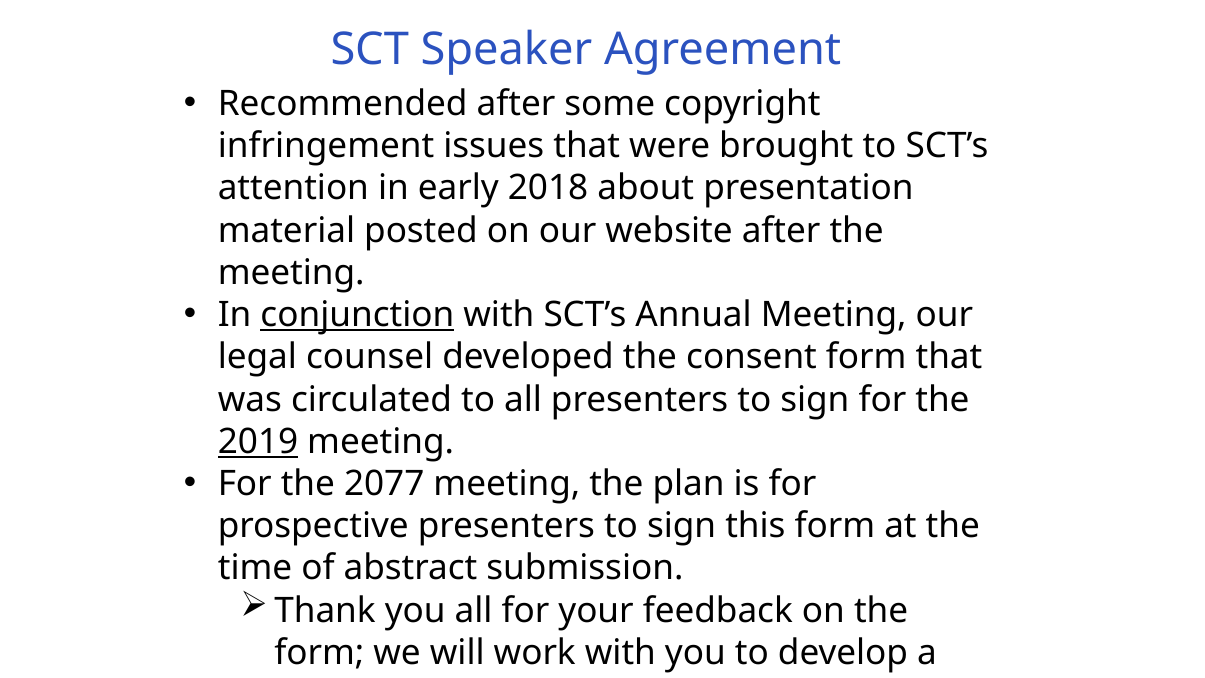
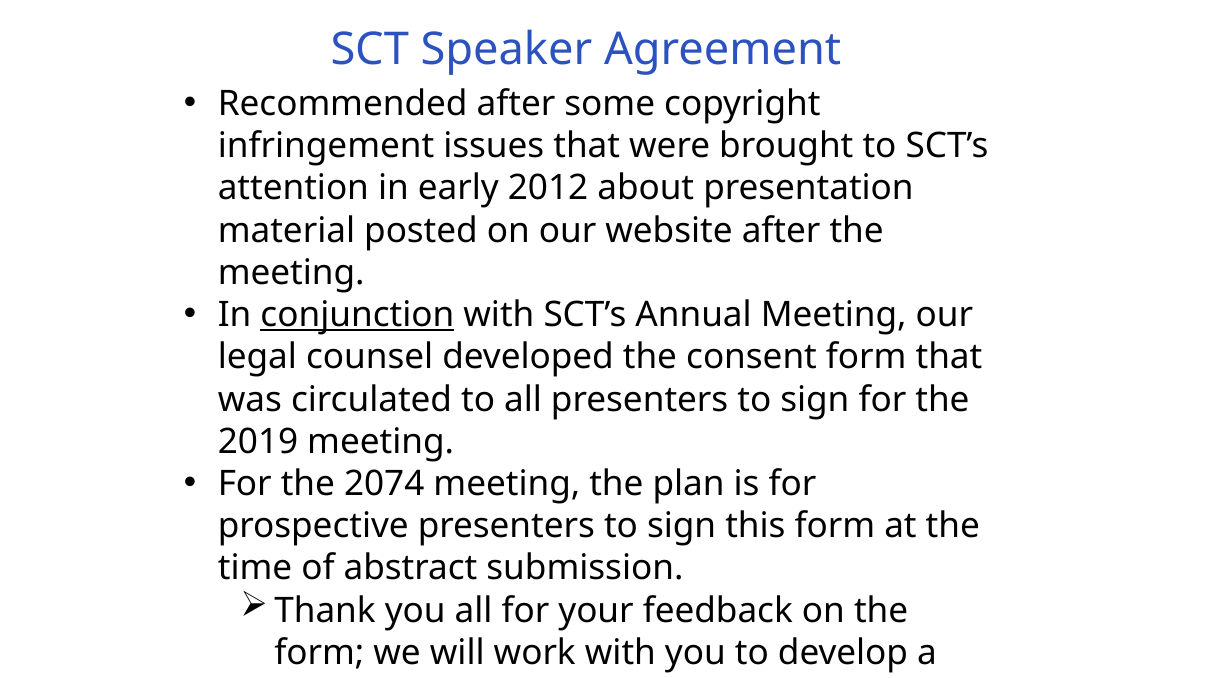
2018: 2018 -> 2012 (548, 188)
2019 underline: present -> none (258, 442)
2077: 2077 -> 2074 (384, 484)
